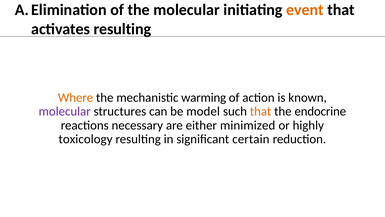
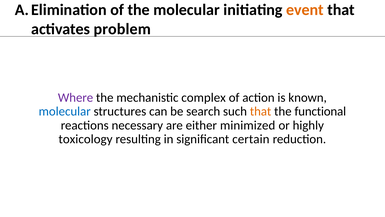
activates resulting: resulting -> problem (122, 29)
Where colour: orange -> purple (76, 97)
warming: warming -> complex (204, 97)
molecular colour: purple -> blue (65, 111)
model: model -> search (203, 111)
endocrine: endocrine -> functional (320, 111)
